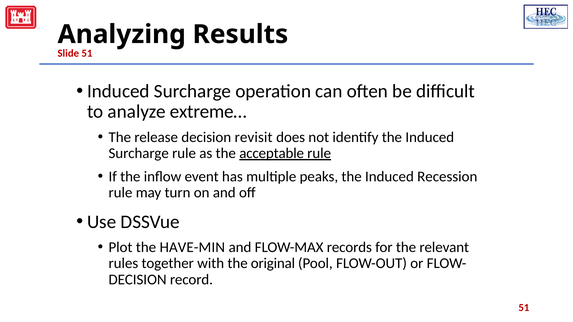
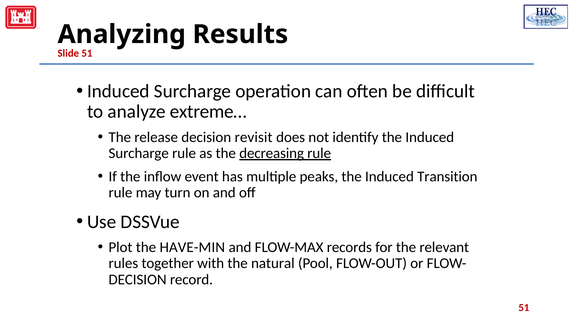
acceptable: acceptable -> decreasing (272, 153)
Recession: Recession -> Transition (447, 177)
original: original -> natural (273, 264)
